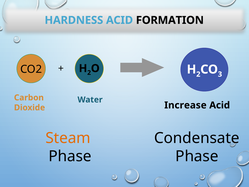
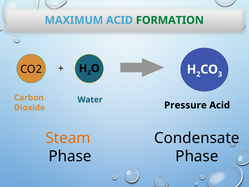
HARDNESS: HARDNESS -> MAXIMUM (74, 20)
FORMATION colour: black -> green (170, 20)
Increase: Increase -> Pressure (185, 105)
